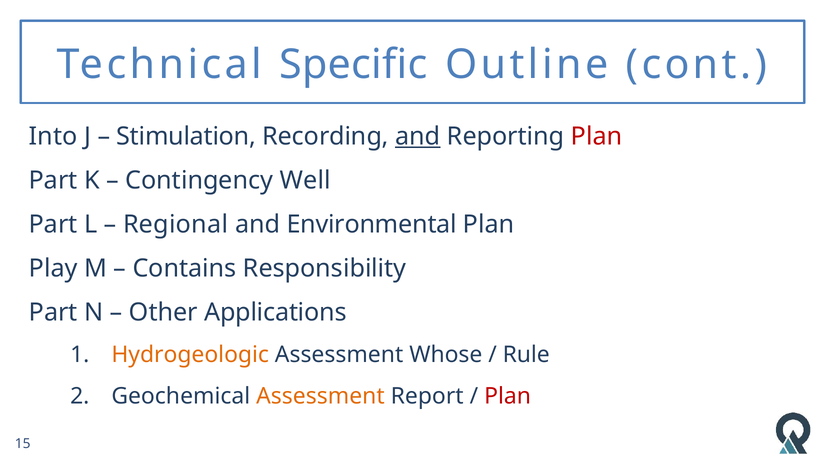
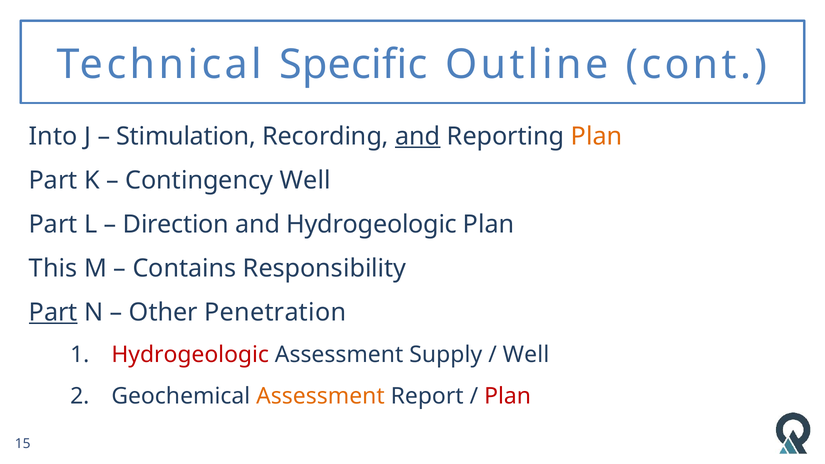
Plan colour: red -> orange (597, 137)
Regional: Regional -> Direction (176, 224)
and Environmental: Environmental -> Hydrogeologic (372, 224)
Play: Play -> This (53, 268)
Part underline: none -> present (53, 312)
Applications: Applications -> Penetration (275, 312)
Hydrogeologic colour: orange -> red (190, 355)
Whose: Whose -> Supply (446, 355)
Rule: Rule -> Well (526, 355)
